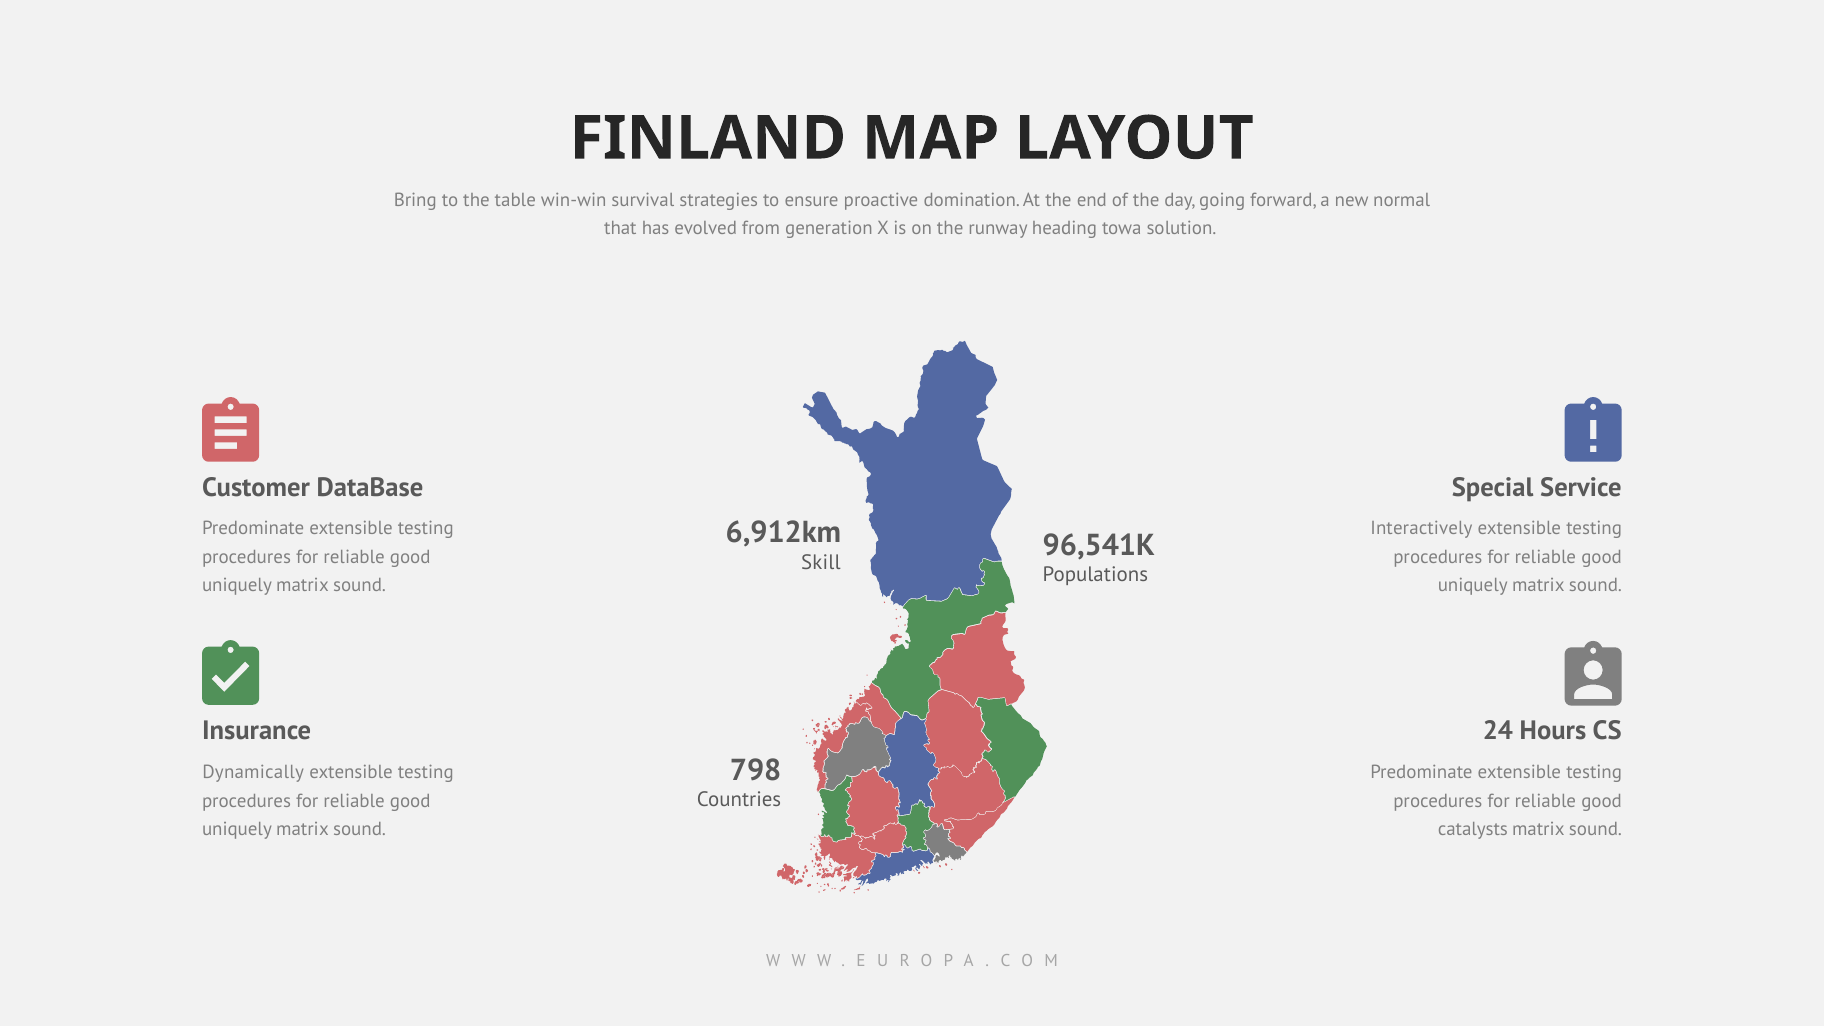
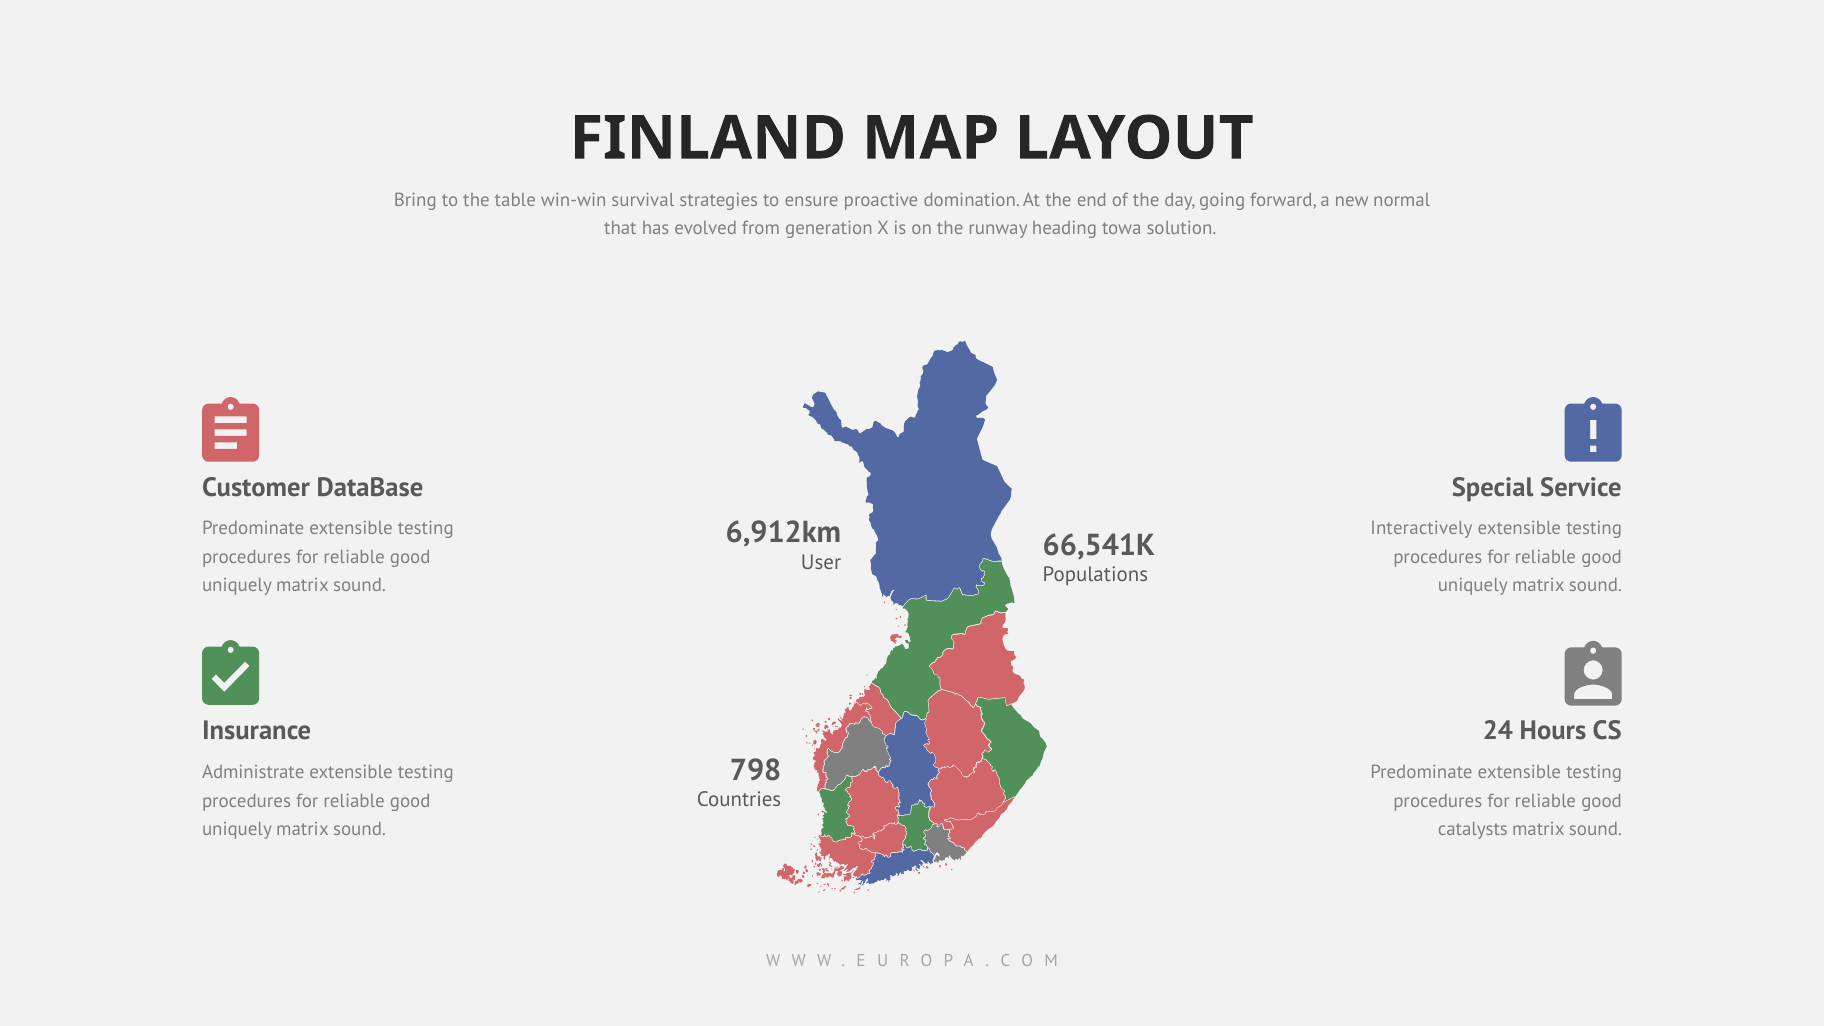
96,541K: 96,541K -> 66,541K (1099, 545)
Skill: Skill -> User (821, 562)
Dynamically: Dynamically -> Administrate (253, 772)
